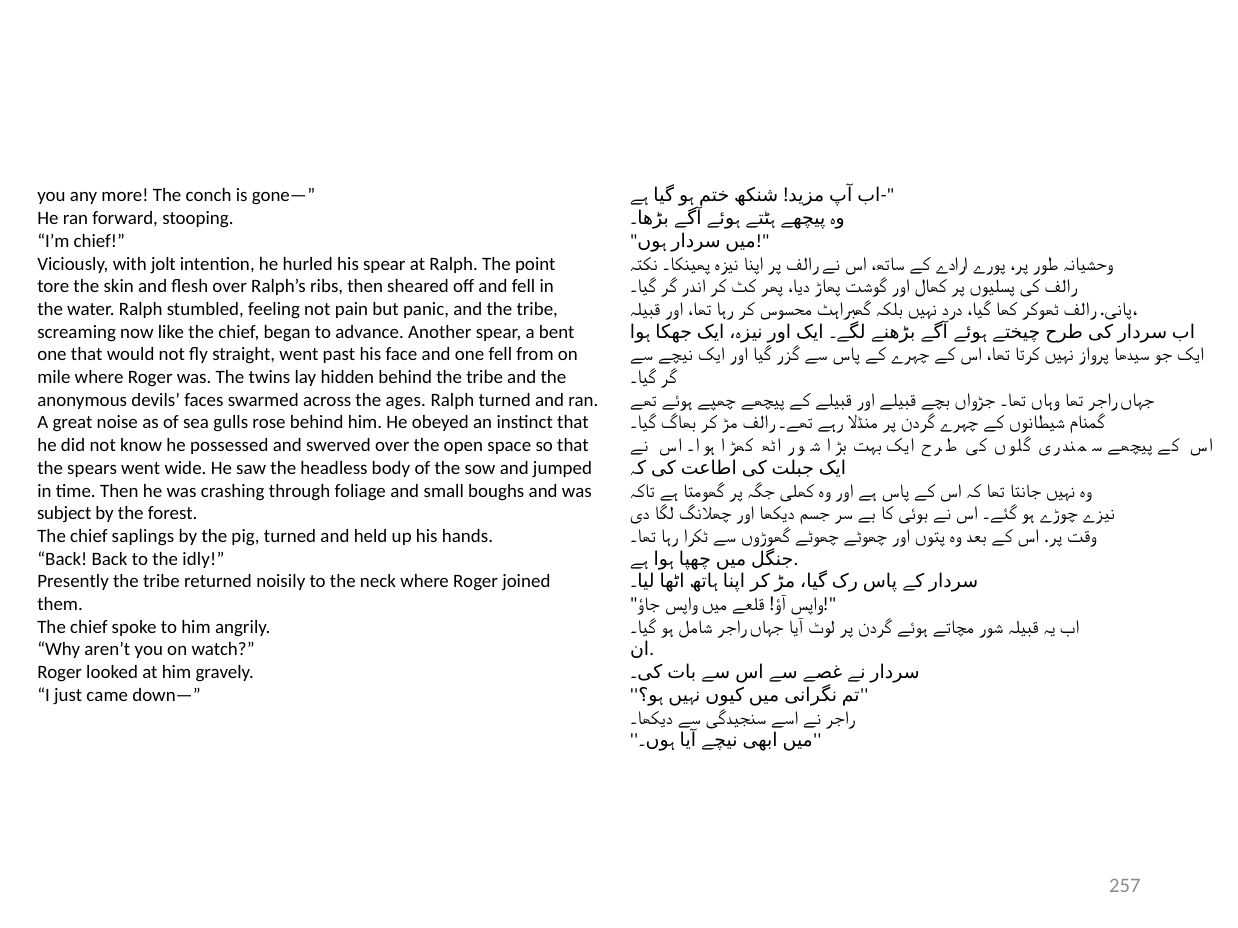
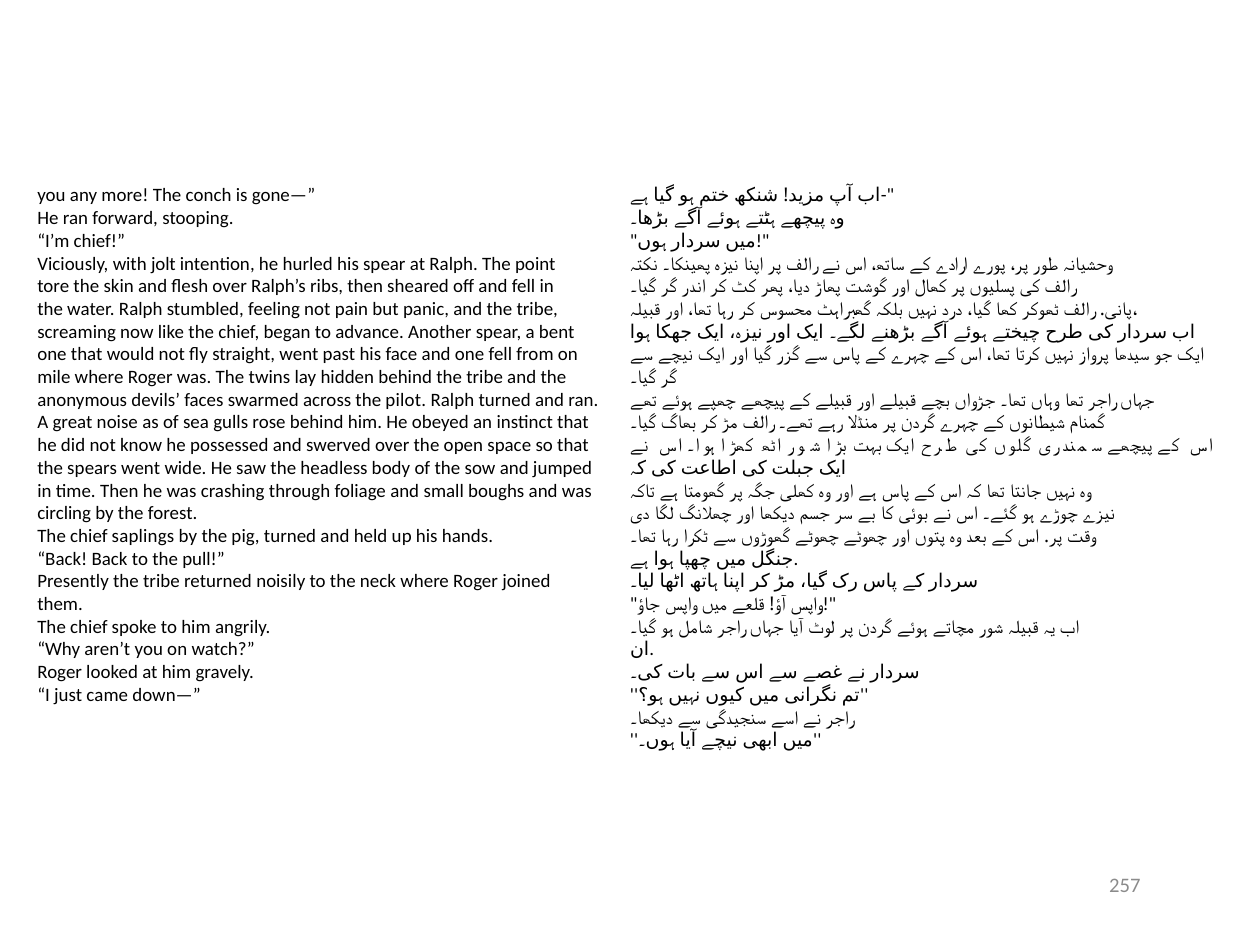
ages: ages -> pilot (406, 400)
subject: subject -> circling (64, 514)
idly: idly -> pull (204, 559)
